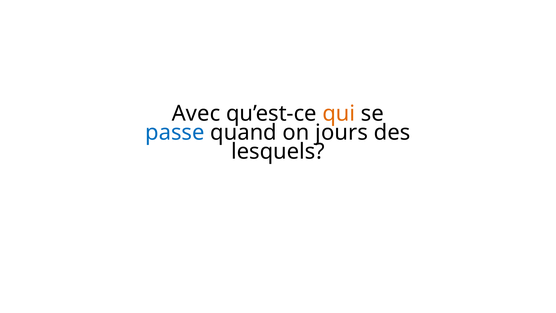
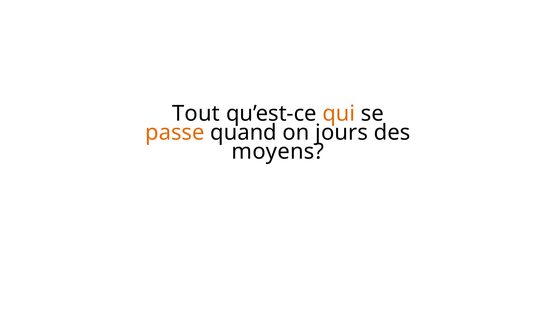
Avec: Avec -> Tout (196, 113)
passe colour: blue -> orange (175, 132)
lesquels: lesquels -> moyens (278, 152)
